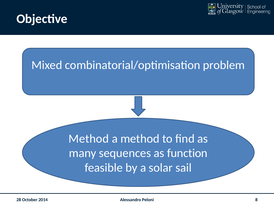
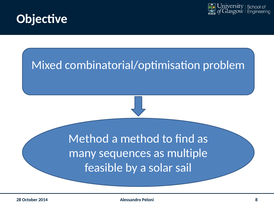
function: function -> multiple (187, 154)
